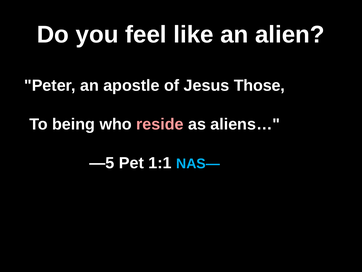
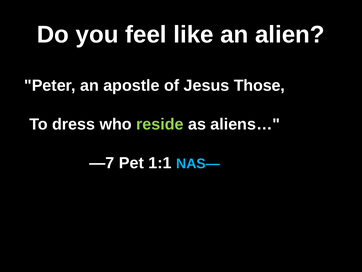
being: being -> dress (74, 124)
reside colour: pink -> light green (160, 124)
—5: —5 -> —7 (102, 163)
